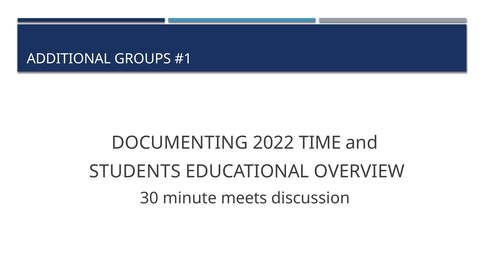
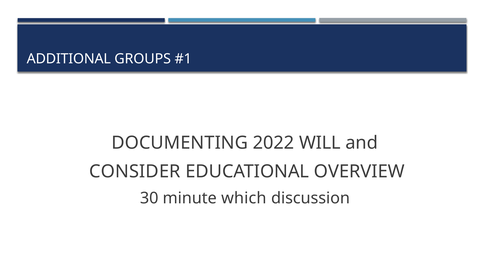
TIME: TIME -> WILL (320, 143)
STUDENTS: STUDENTS -> CONSIDER (135, 172)
meets: meets -> which (244, 198)
